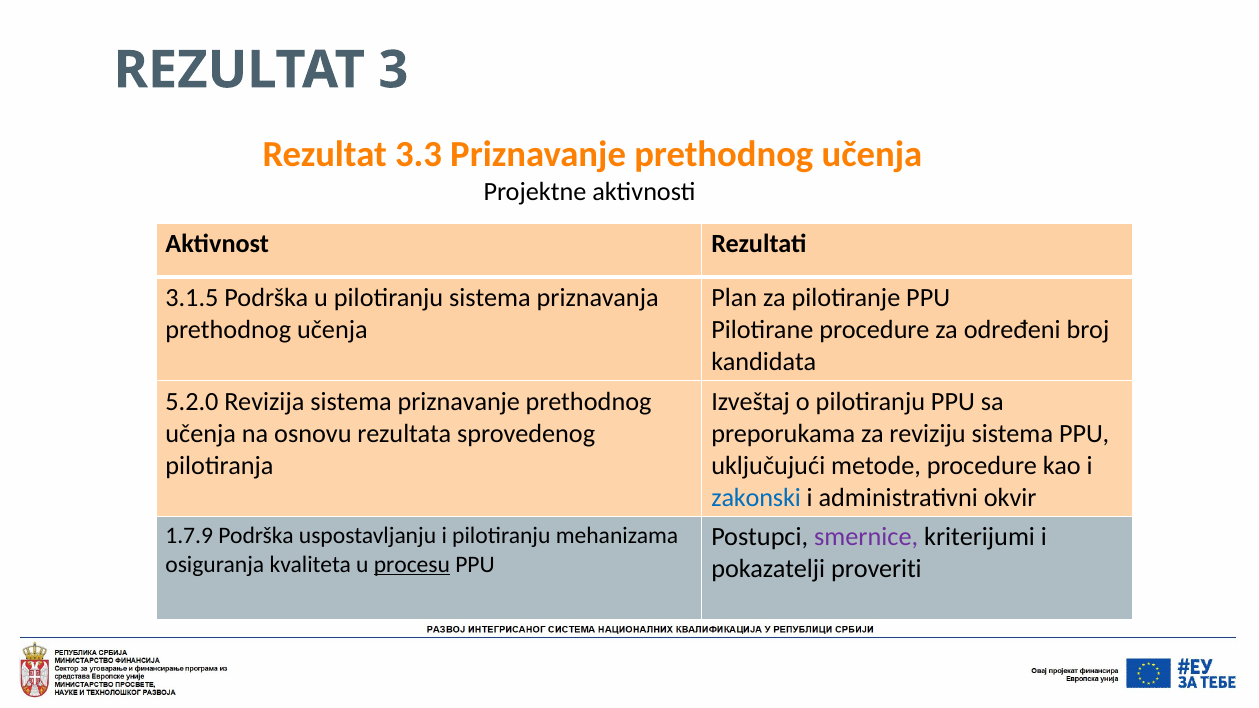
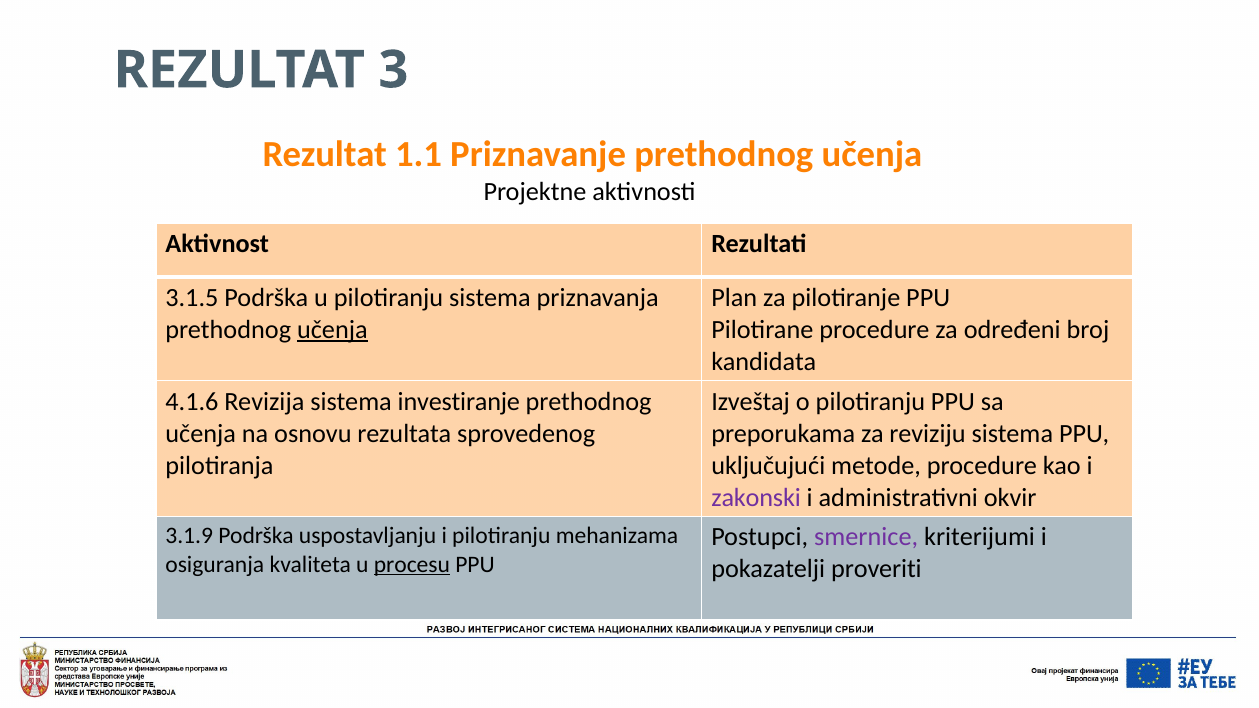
3.3: 3.3 -> 1.1 (419, 154)
učenja underline: none -> present (332, 330)
5.2.0: 5.2.0 -> 4.1.6 (192, 402)
sistema priznavanje: priznavanje -> investiranje (459, 402)
zakonski colour: blue -> purple (756, 498)
1.7.9: 1.7.9 -> 3.1.9 (189, 536)
